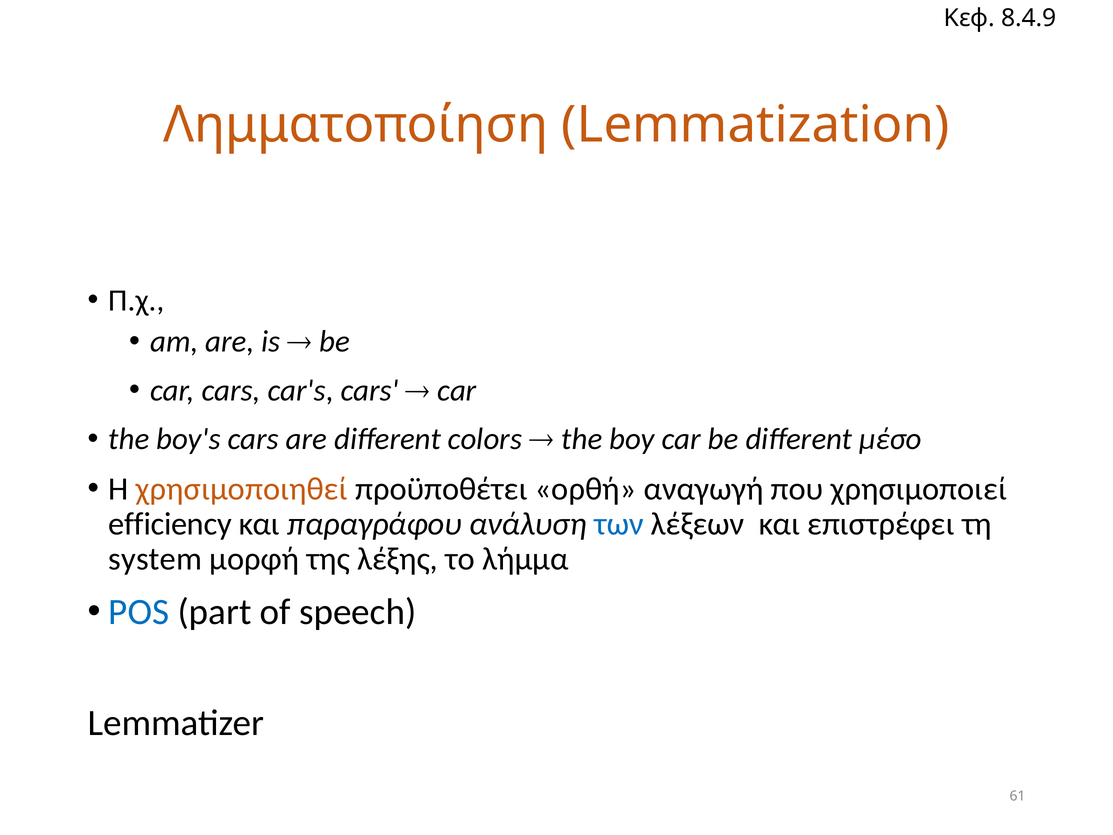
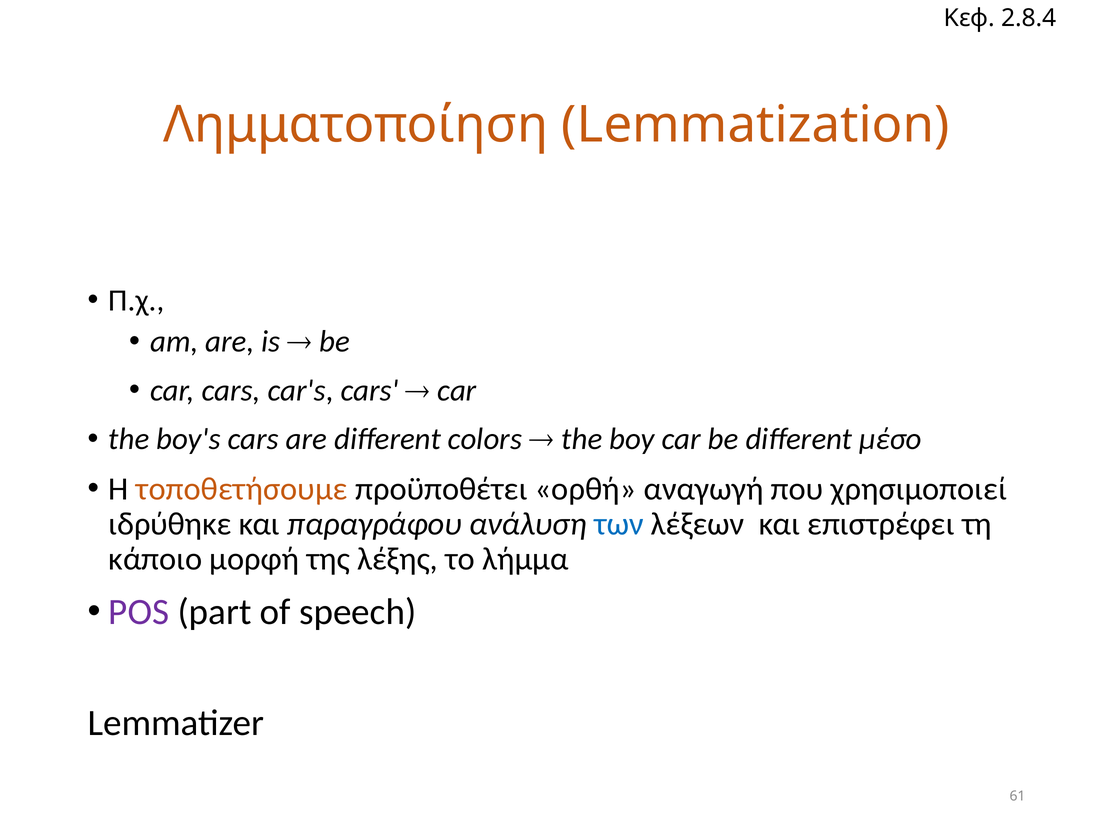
8.4.9: 8.4.9 -> 2.8.4 (1029, 18)
χρησιμοποιηθεί: χρησιμοποιηθεί -> τοποθετήσουμε (242, 489)
efficiency: efficiency -> ιδρύθηκε (170, 524)
system: system -> κάποιο (155, 559)
POS colour: blue -> purple (139, 612)
